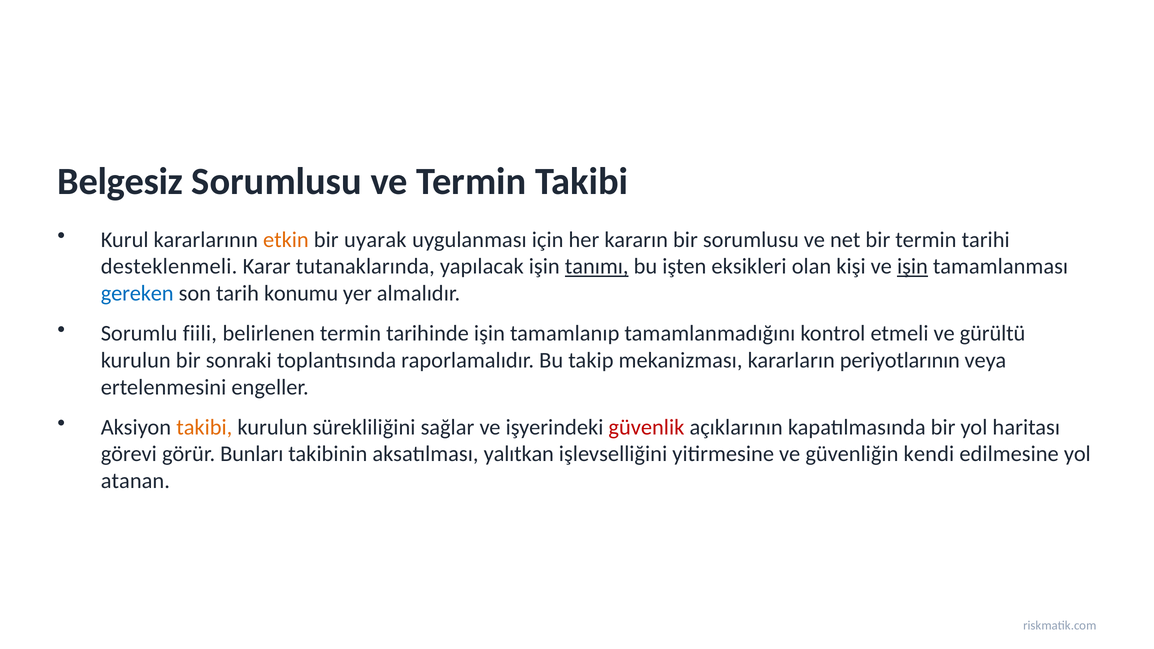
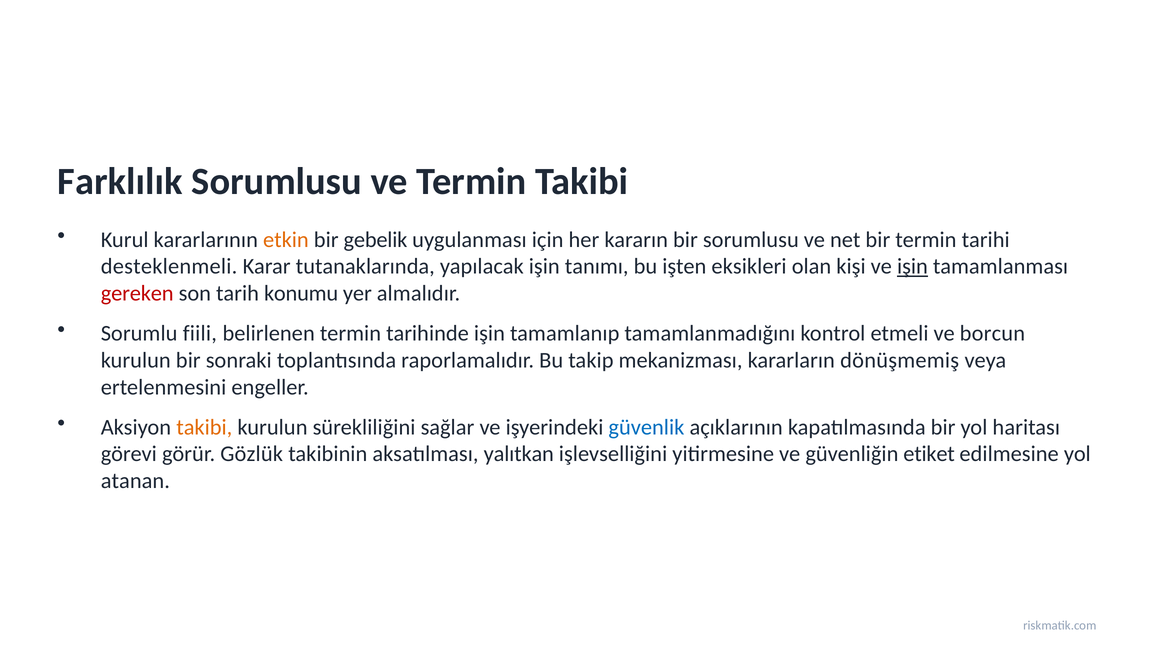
Belgesiz: Belgesiz -> Farklılık (120, 182)
uyarak: uyarak -> gebelik (376, 240)
tanımı underline: present -> none (597, 267)
gereken colour: blue -> red (137, 294)
gürültü: gürültü -> borcun (992, 333)
periyotlarının: periyotlarının -> dönüşmemiş (900, 360)
güvenlik colour: red -> blue (646, 427)
Bunları: Bunları -> Gözlük (252, 454)
kendi: kendi -> etiket (929, 454)
